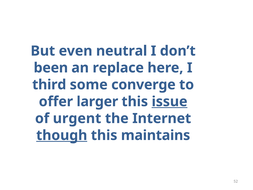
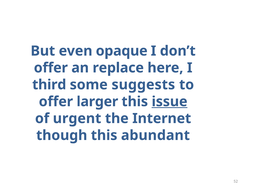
neutral: neutral -> opaque (122, 51)
been: been -> offer (51, 68)
converge: converge -> suggests (143, 85)
though underline: present -> none (62, 135)
maintains: maintains -> abundant (155, 135)
